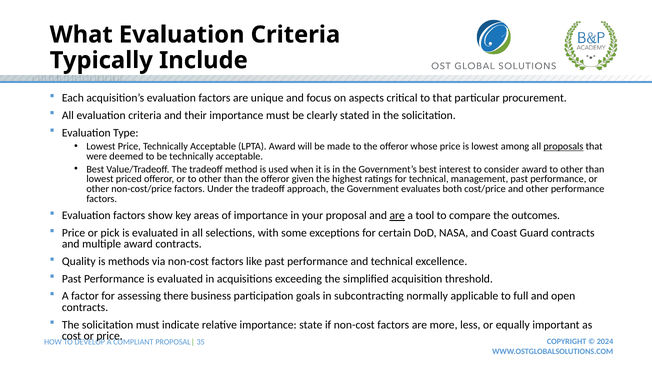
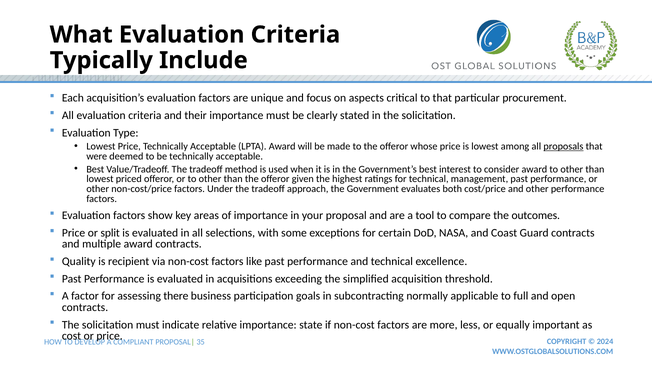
are underline: present -> none (397, 215)
pick: pick -> split (110, 233)
methods: methods -> recipient (129, 261)
